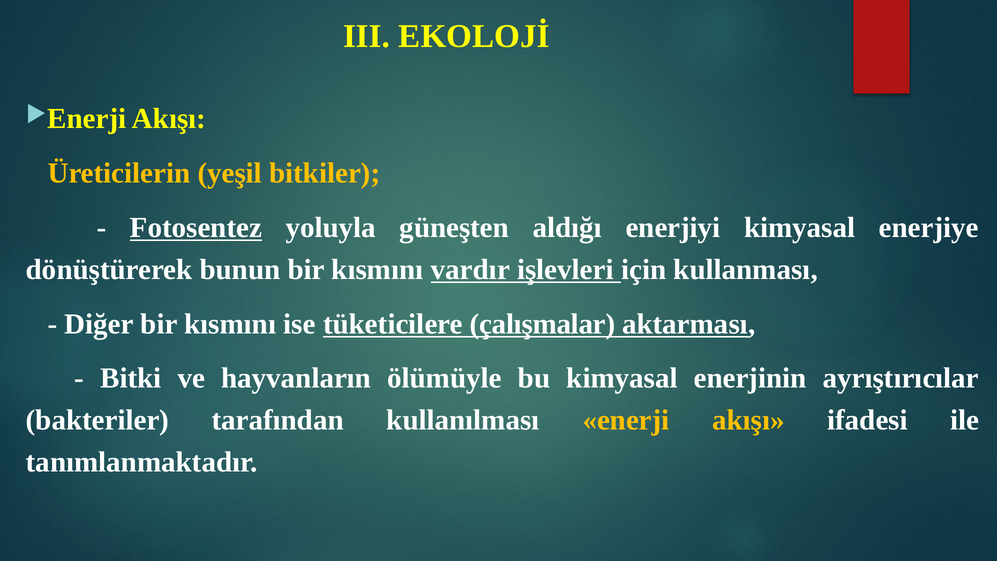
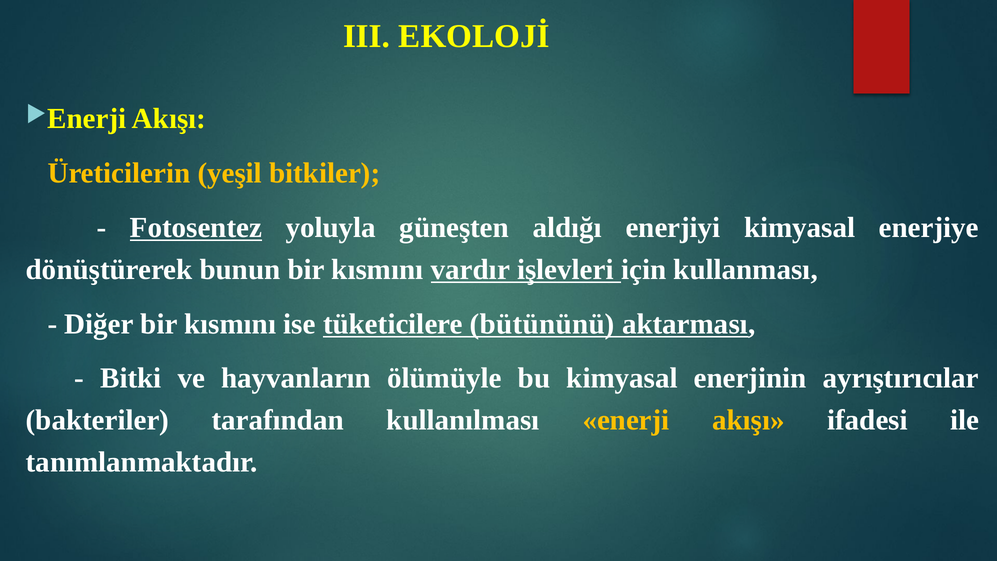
çalışmalar: çalışmalar -> bütününü (542, 324)
